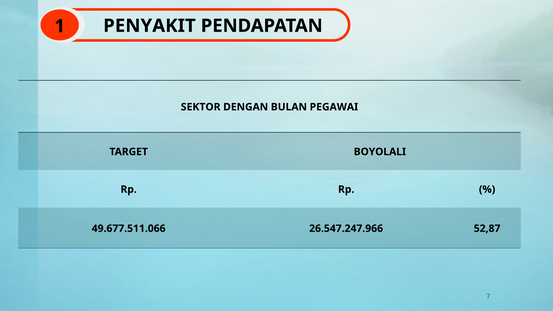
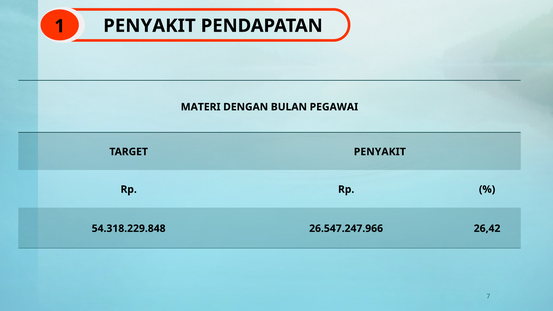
SEKTOR: SEKTOR -> MATERI (201, 107)
TARGET BOYOLALI: BOYOLALI -> PENYAKIT (380, 152)
49.677.511.066: 49.677.511.066 -> 54.318.229.848 (129, 229)
52,87: 52,87 -> 26,42 (487, 229)
